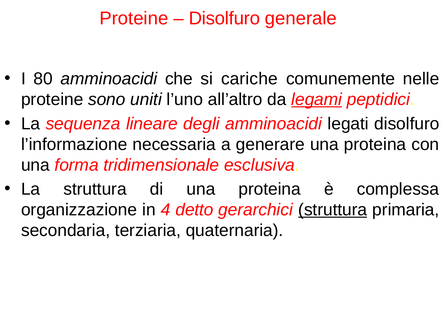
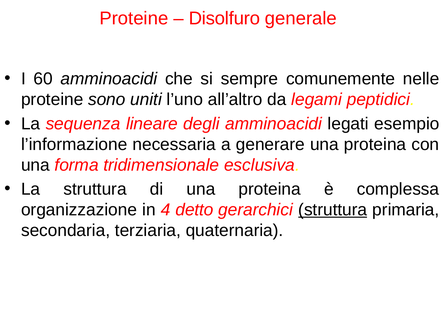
80: 80 -> 60 (43, 79)
cariche: cariche -> sempre (250, 79)
legami underline: present -> none (317, 100)
legati disolfuro: disolfuro -> esempio (407, 124)
